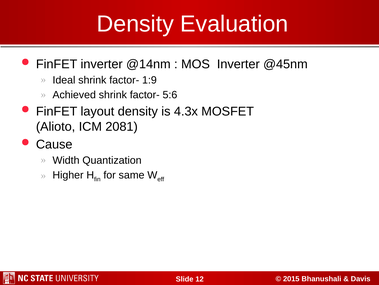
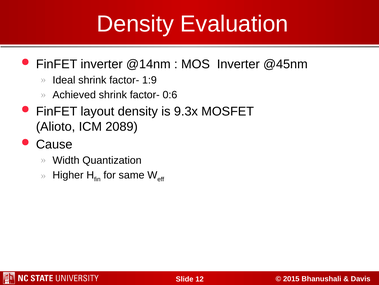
5:6: 5:6 -> 0:6 (170, 95)
4.3x: 4.3x -> 9.3x (186, 111)
2081: 2081 -> 2089 (122, 126)
